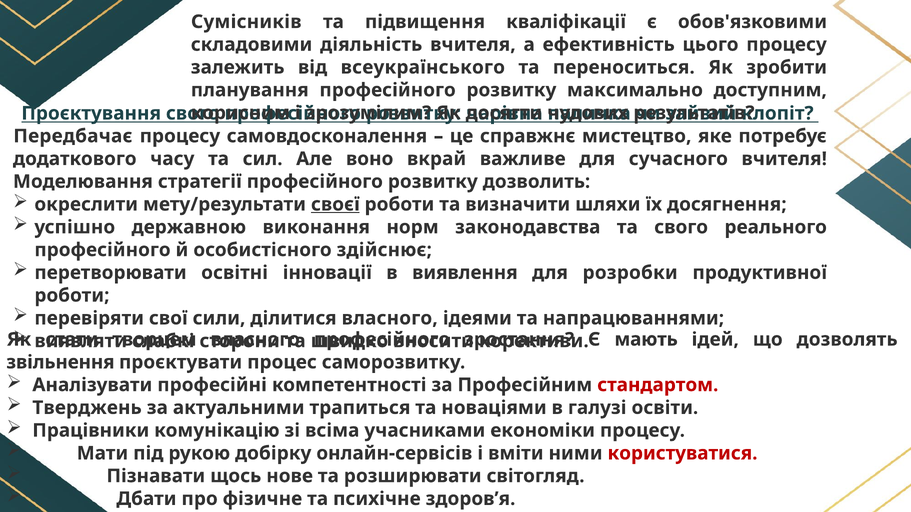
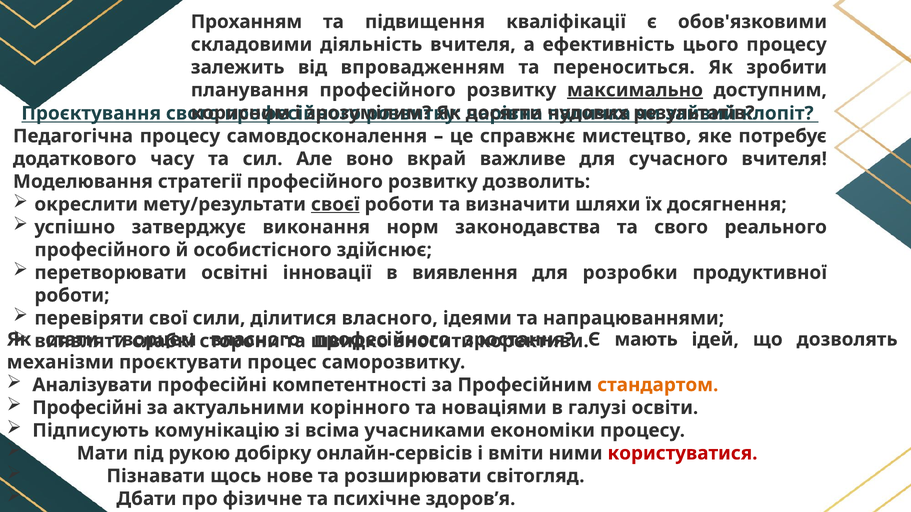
Сумісників: Сумісників -> Проханням (246, 22)
всеукраїнського: всеукраїнського -> впровадженням (423, 67)
максимально underline: none -> present (635, 90)
Передбачає: Передбачає -> Педагогічна (73, 136)
державною: державною -> затверджує (189, 227)
звільнення: звільнення -> механізми (60, 362)
стандартом colour: red -> orange (658, 385)
Тверджень: Тверджень -> Професійні (87, 408)
трапиться: трапиться -> корінного (360, 408)
Працівники: Працівники -> Підписують (91, 431)
